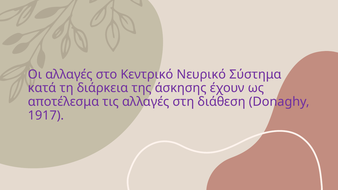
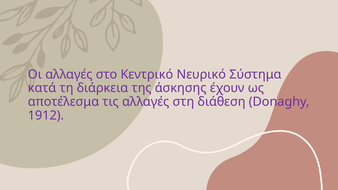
1917: 1917 -> 1912 (46, 116)
